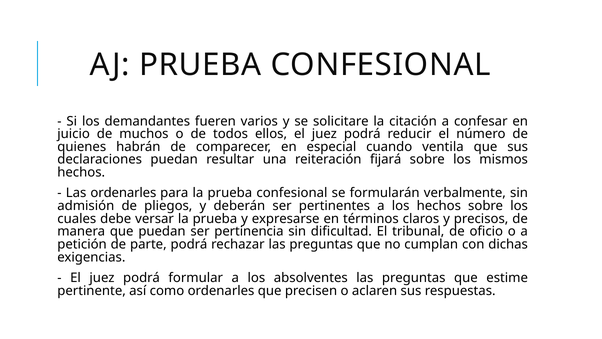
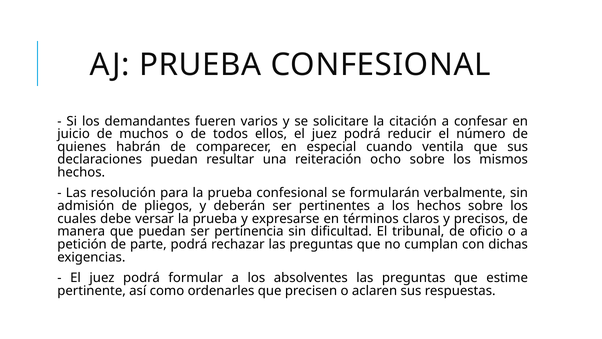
fijará: fijará -> ocho (386, 159)
Las ordenarles: ordenarles -> resolución (123, 193)
